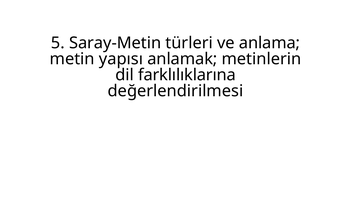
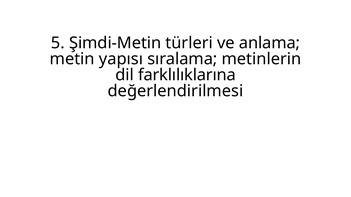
Saray-Metin: Saray-Metin -> Şimdi-Metin (115, 43)
anlamak: anlamak -> sıralama (182, 59)
